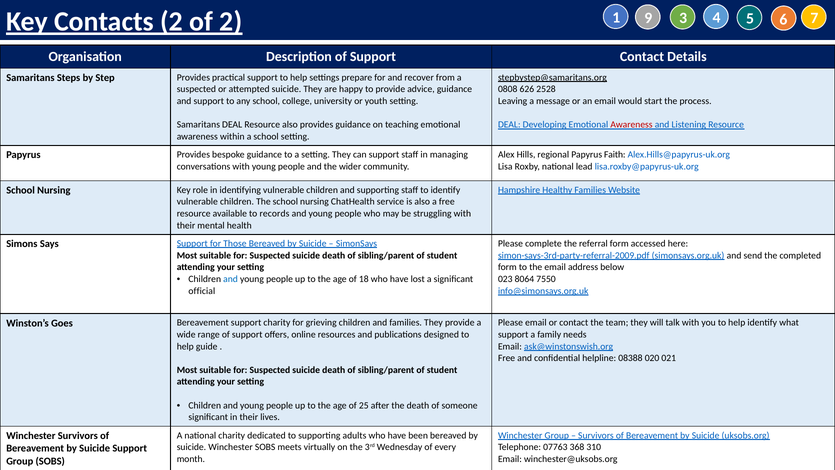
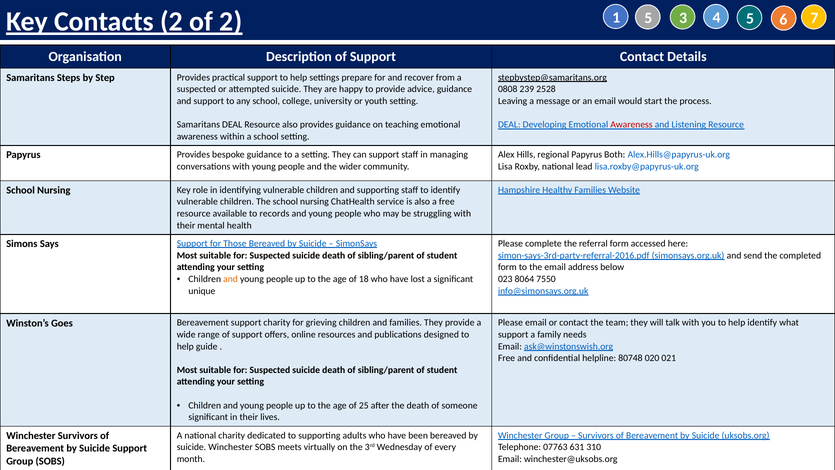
1 9: 9 -> 5 (648, 18)
626: 626 -> 239 (527, 89)
Faith: Faith -> Both (615, 155)
simon-says-3rd-party-referral-2009.pdf: simon-says-3rd-party-referral-2009.pdf -> simon-says-3rd-party-referral-2016.pdf (574, 255)
and colour: blue -> orange (231, 279)
official: official -> unique (202, 291)
08388: 08388 -> 80748 (630, 358)
368: 368 -> 631 (577, 447)
